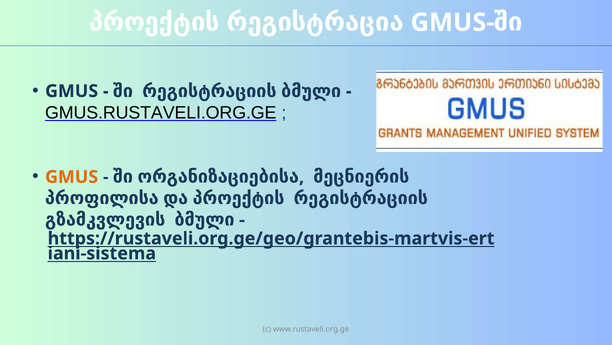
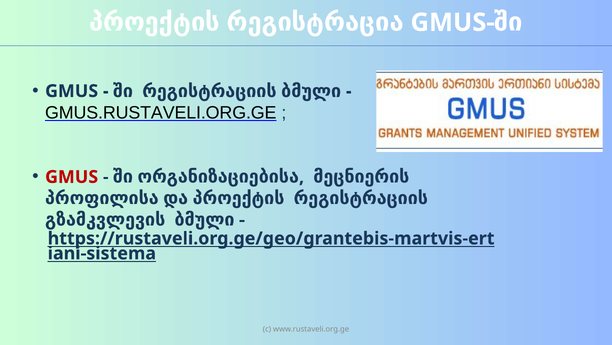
GMUS colour: orange -> red (72, 177)
